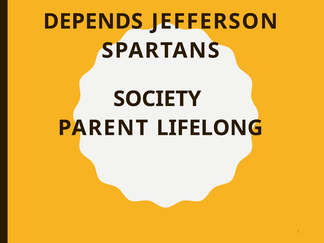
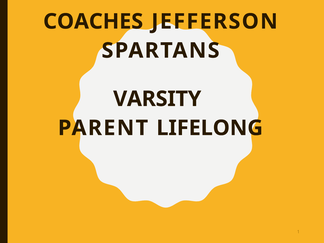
DEPENDS: DEPENDS -> COACHES (93, 21)
SOCIETY: SOCIETY -> VARSITY (157, 99)
